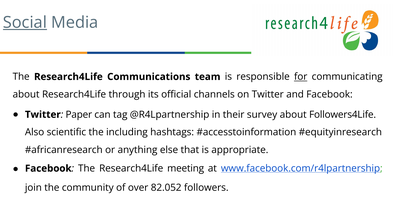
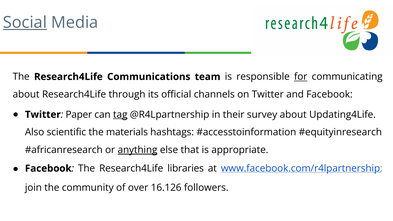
tag underline: none -> present (120, 115)
Followers4Life: Followers4Life -> Updating4Life (343, 115)
including: including -> materials (127, 132)
anything underline: none -> present (138, 150)
meeting: meeting -> libraries (186, 168)
82.052: 82.052 -> 16.126 (166, 188)
